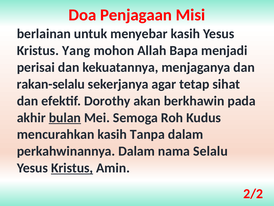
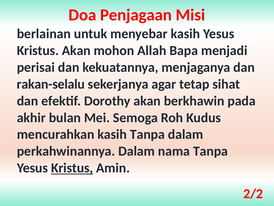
Kristus Yang: Yang -> Akan (76, 50)
bulan underline: present -> none (65, 117)
nama Selalu: Selalu -> Tanpa (210, 151)
